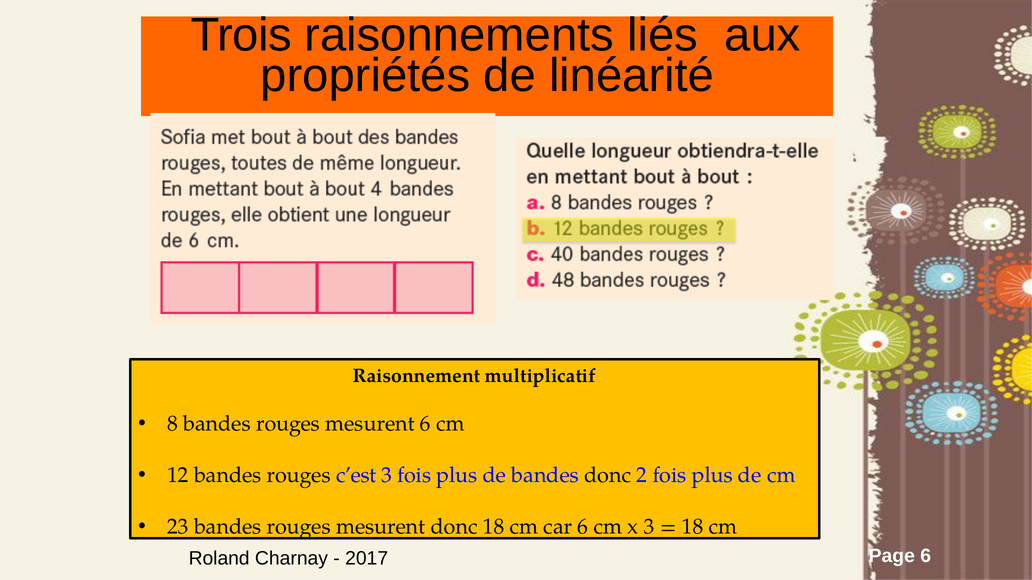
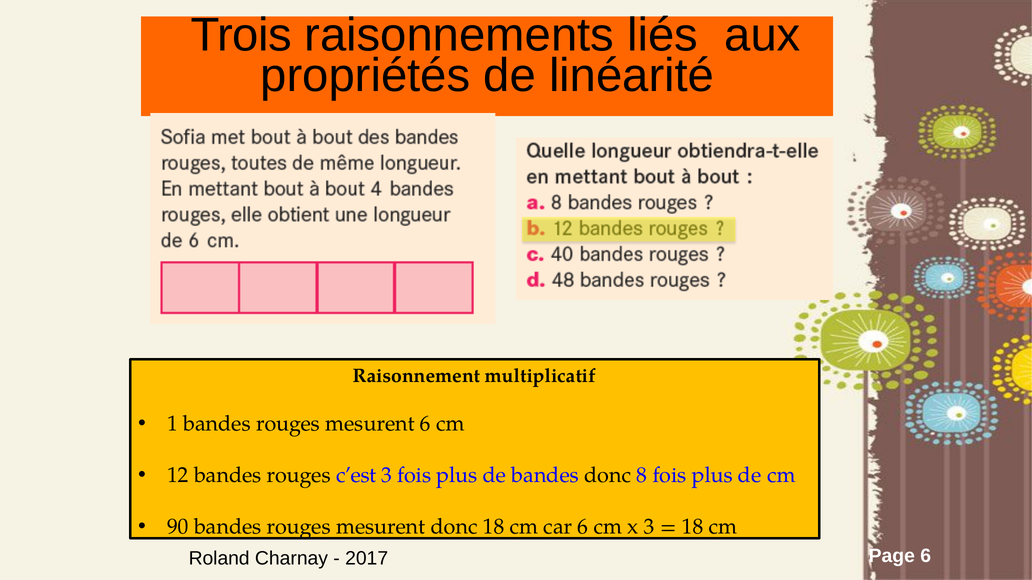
8: 8 -> 1 (173, 424)
2: 2 -> 8 (642, 476)
23: 23 -> 90 (178, 527)
